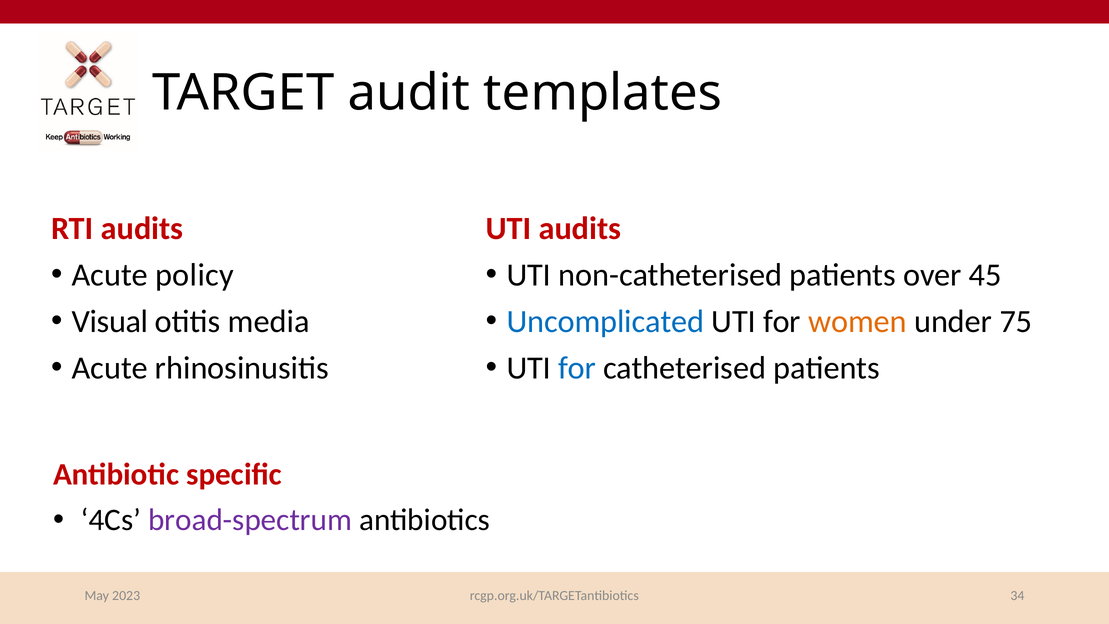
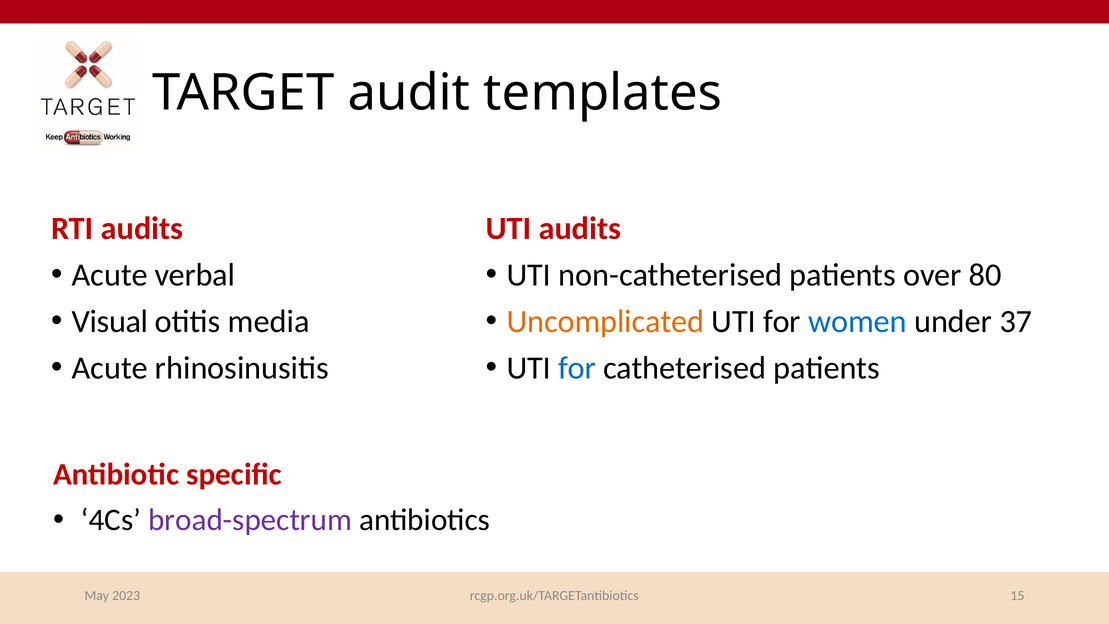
policy: policy -> verbal (195, 275)
45: 45 -> 80 (985, 275)
Uncomplicated colour: blue -> orange (605, 321)
women colour: orange -> blue (857, 321)
75: 75 -> 37 (1016, 321)
34: 34 -> 15 (1017, 596)
